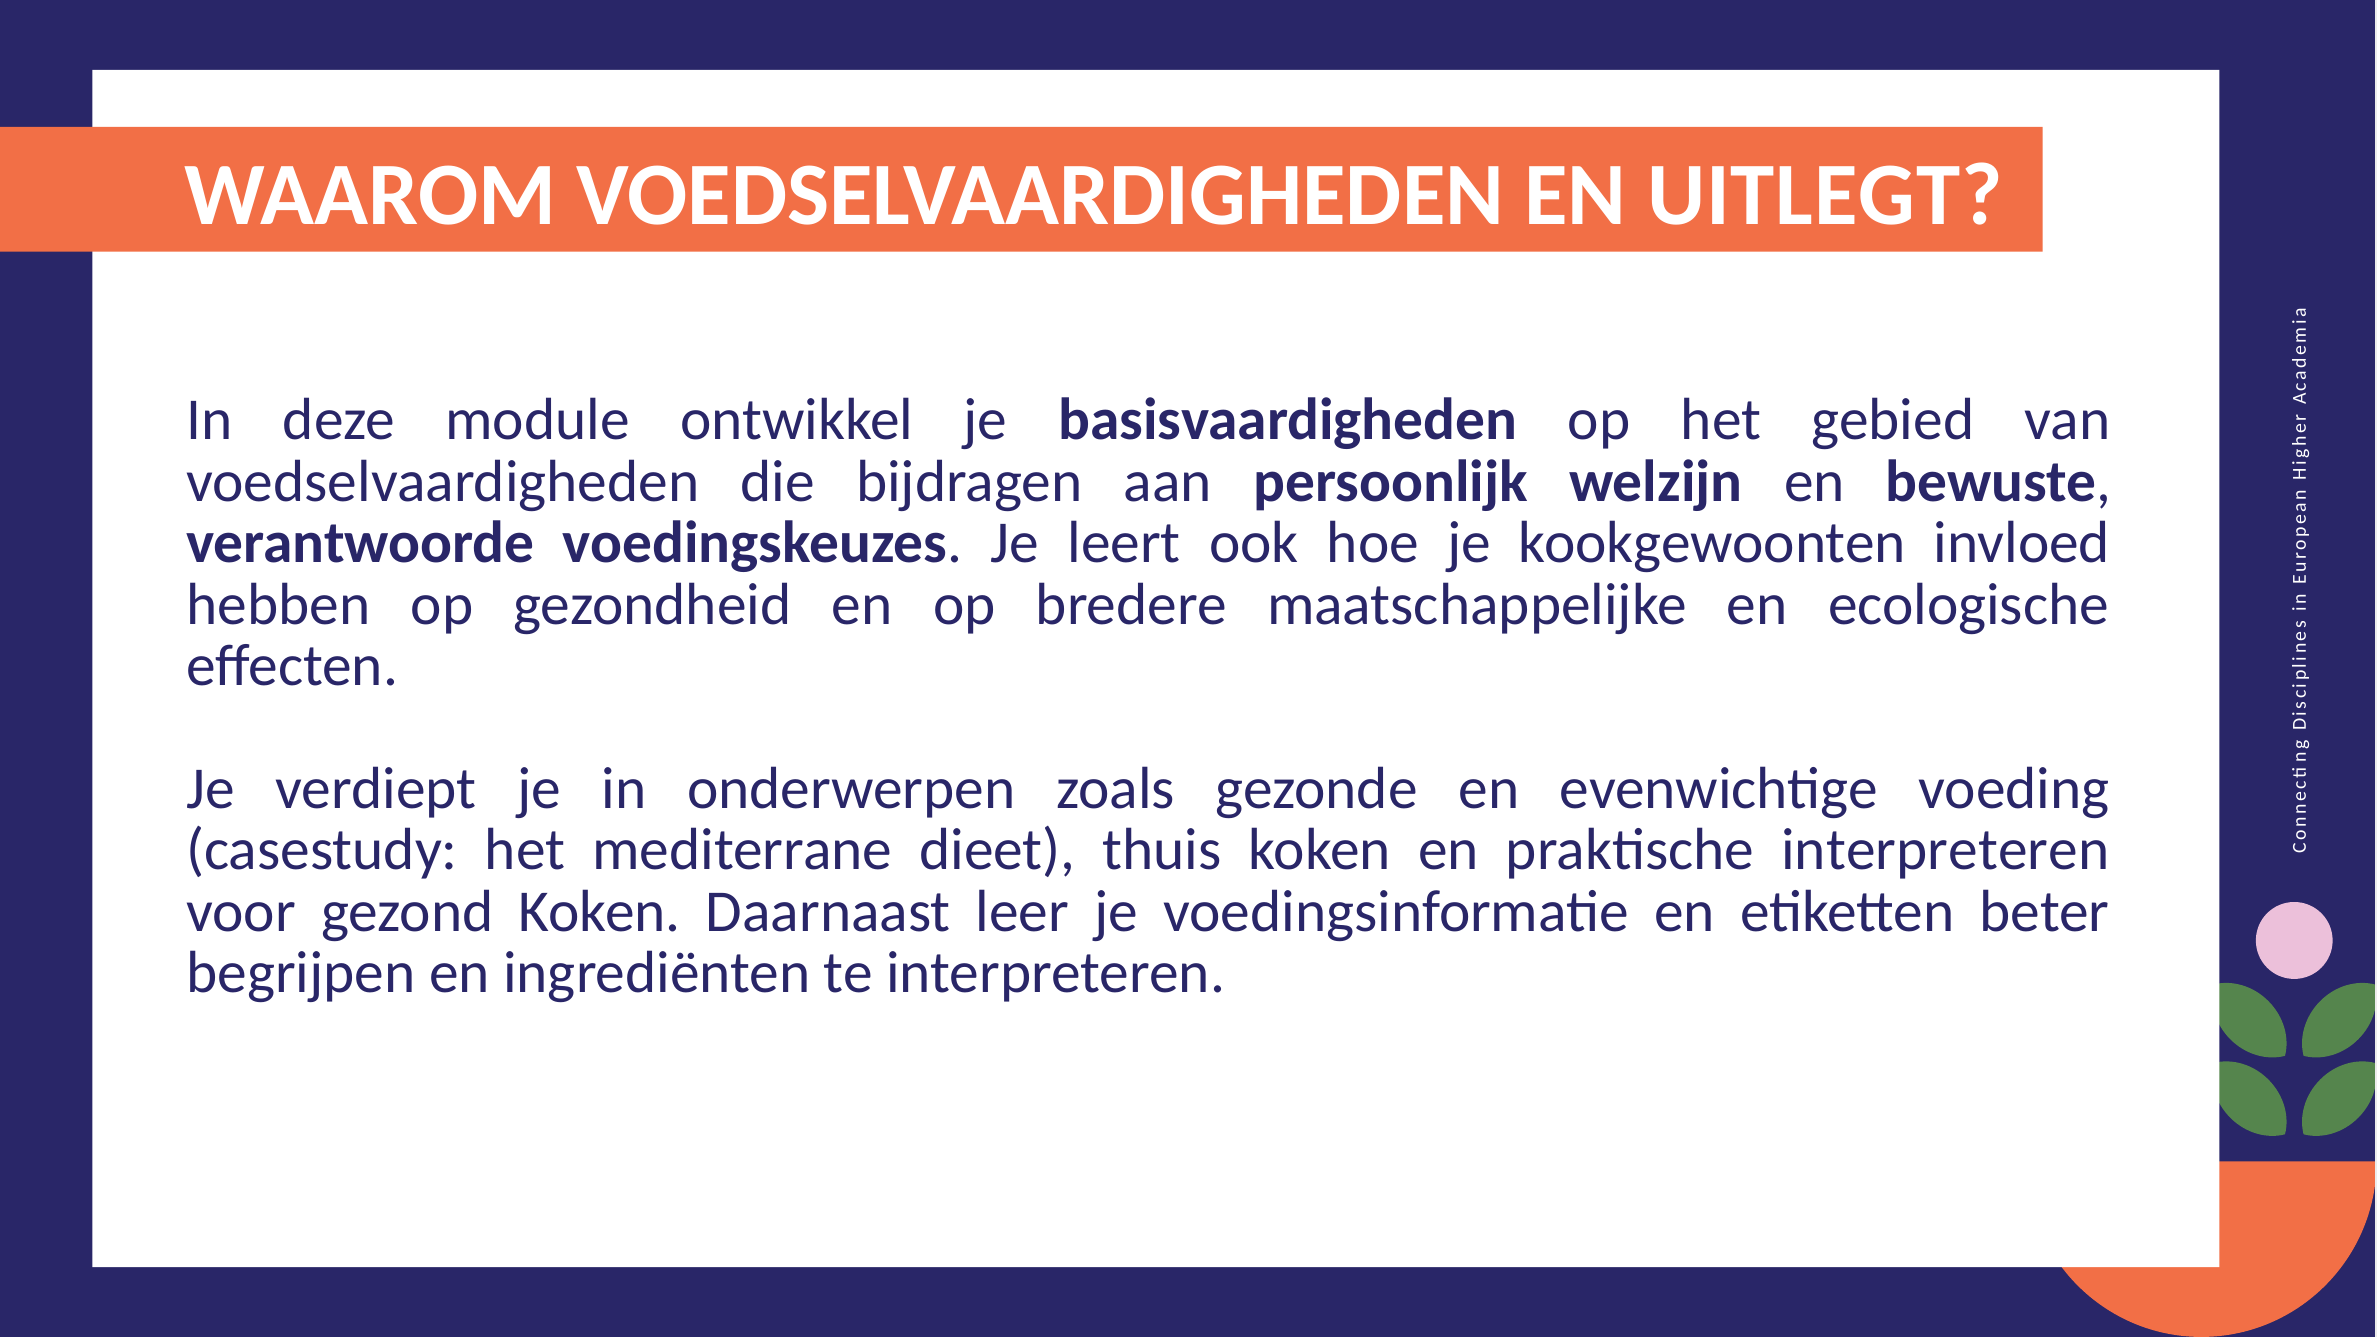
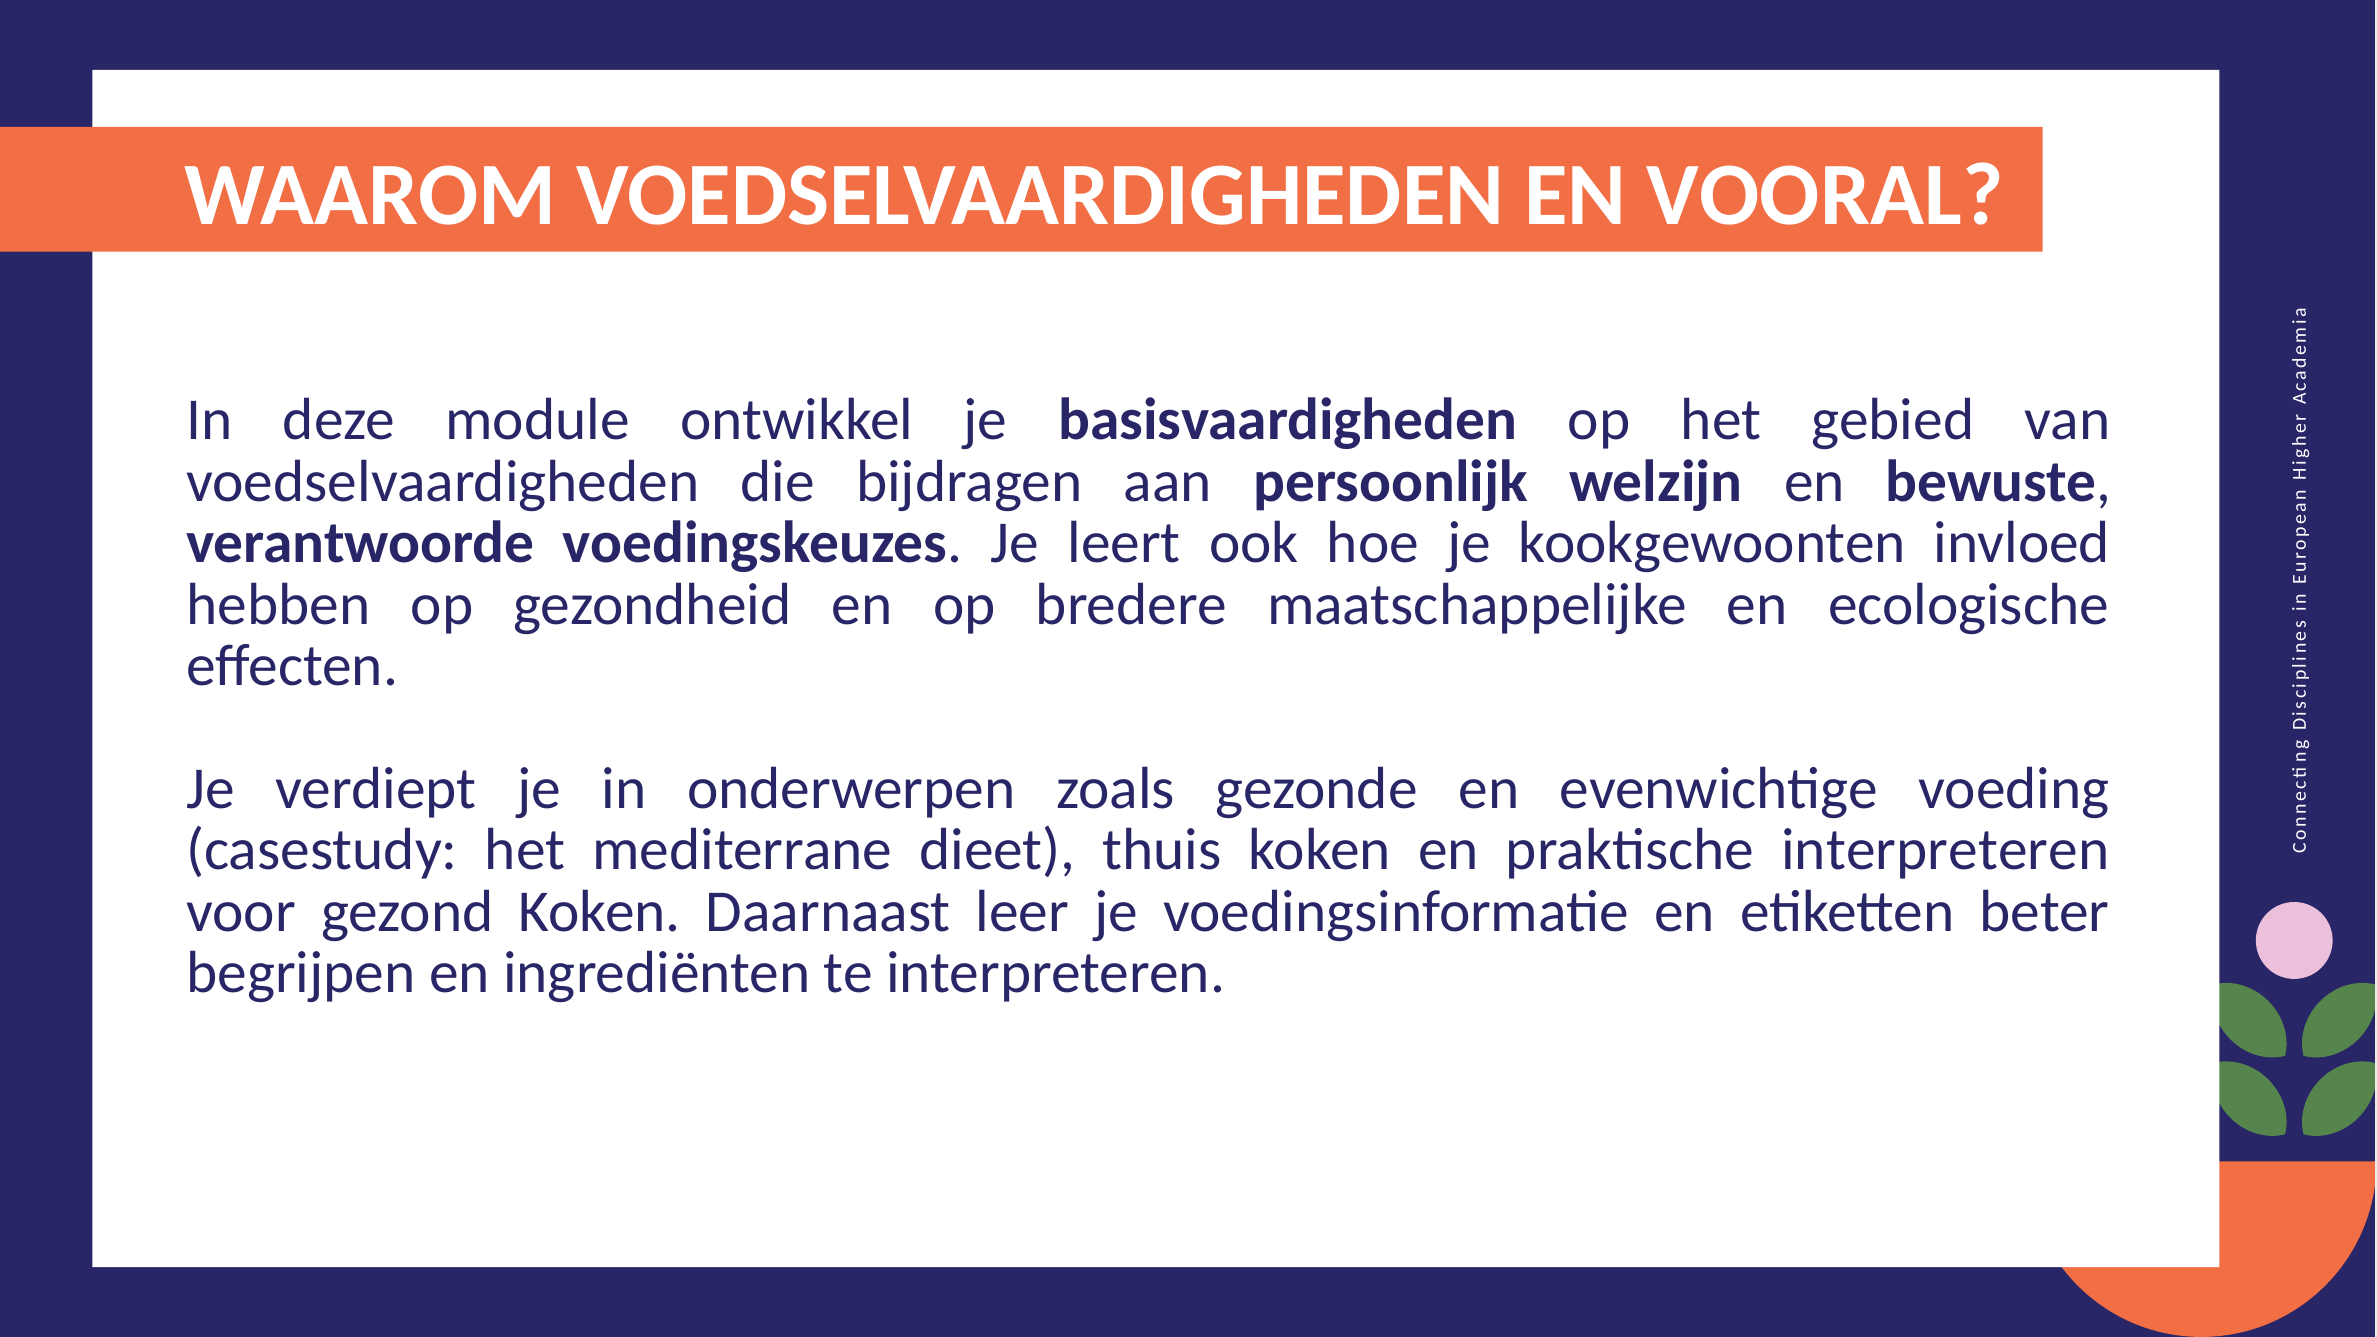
UITLEGT: UITLEGT -> VOORAL (1825, 195)
